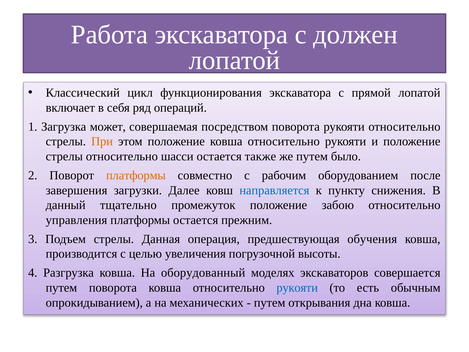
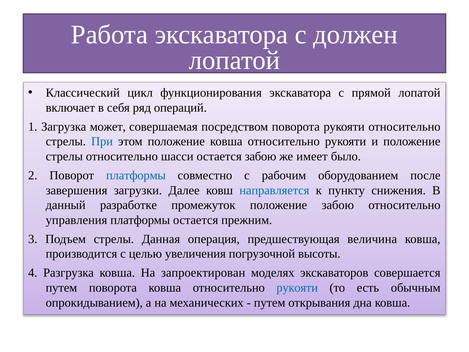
При colour: orange -> blue (102, 141)
остается также: также -> забою (261, 156)
же путем: путем -> имеет (312, 156)
платформы colour: orange -> blue (136, 175)
тщательно: тщательно -> разработке (128, 205)
обучения: обучения -> величина (372, 239)
оборудованный: оборудованный -> запроектирован (203, 273)
